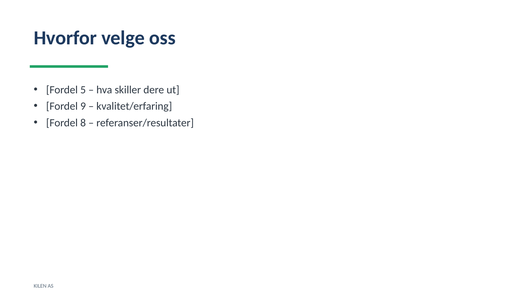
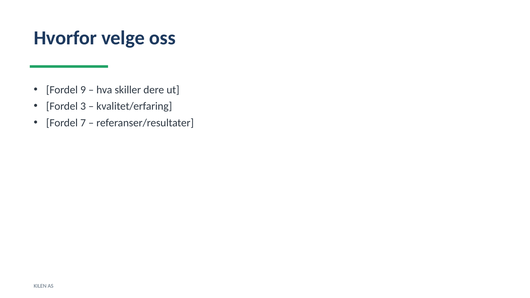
5: 5 -> 9 (83, 90)
9: 9 -> 3 (83, 106)
8: 8 -> 7 (83, 123)
